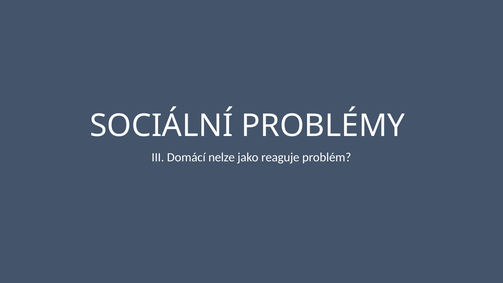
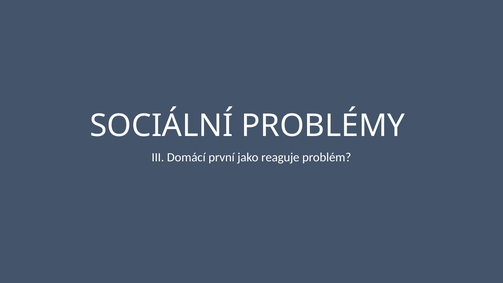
nelze: nelze -> první (222, 157)
